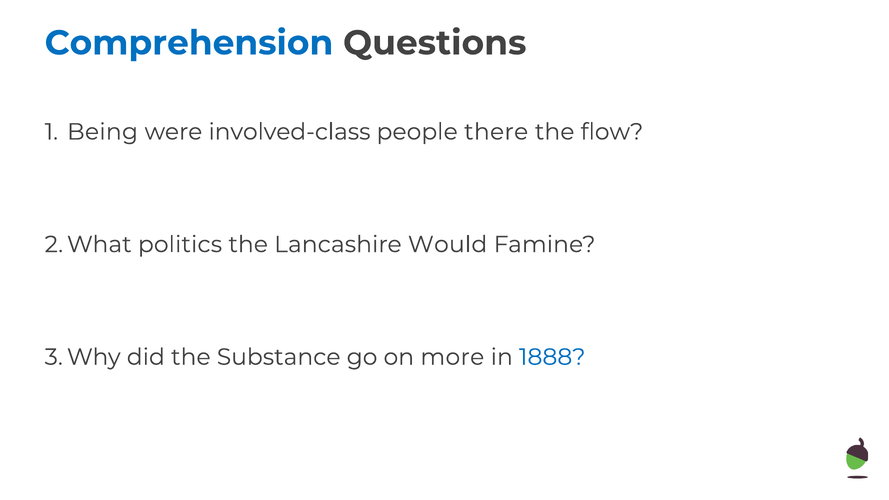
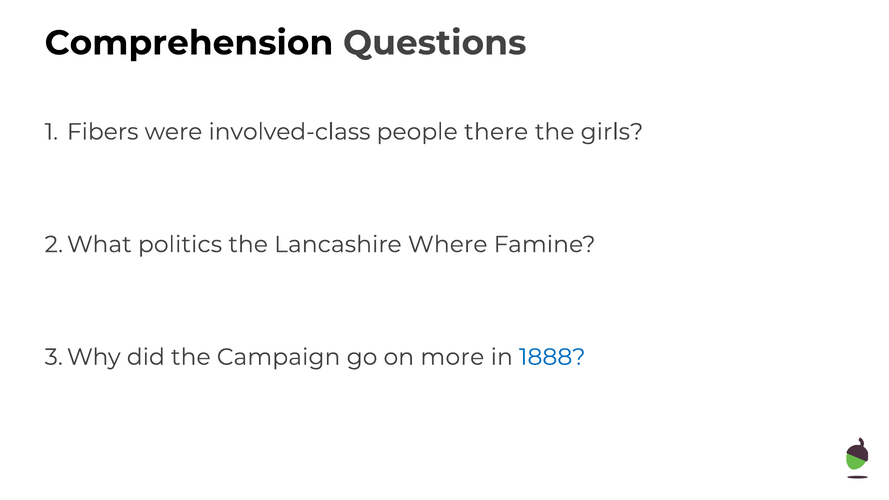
Comprehension colour: blue -> black (189, 43)
Being: Being -> Fibers (103, 132)
flow: flow -> girls (612, 132)
Would: Would -> Where (448, 244)
Substance: Substance -> Campaign (279, 357)
